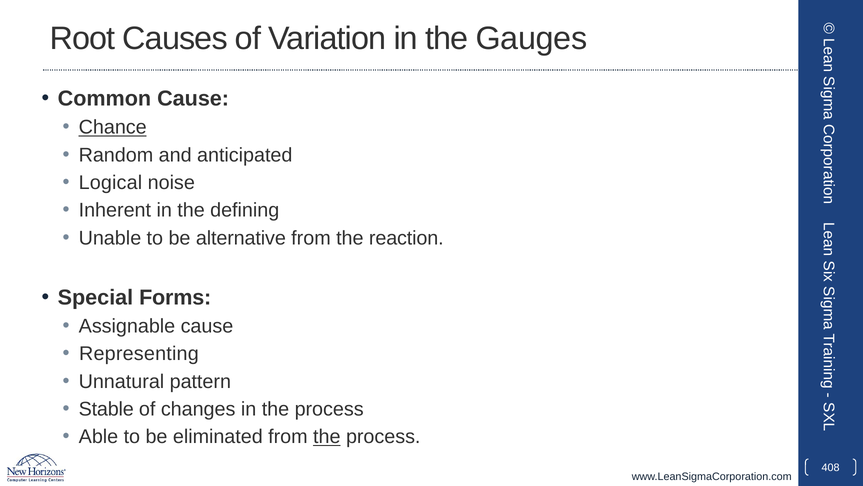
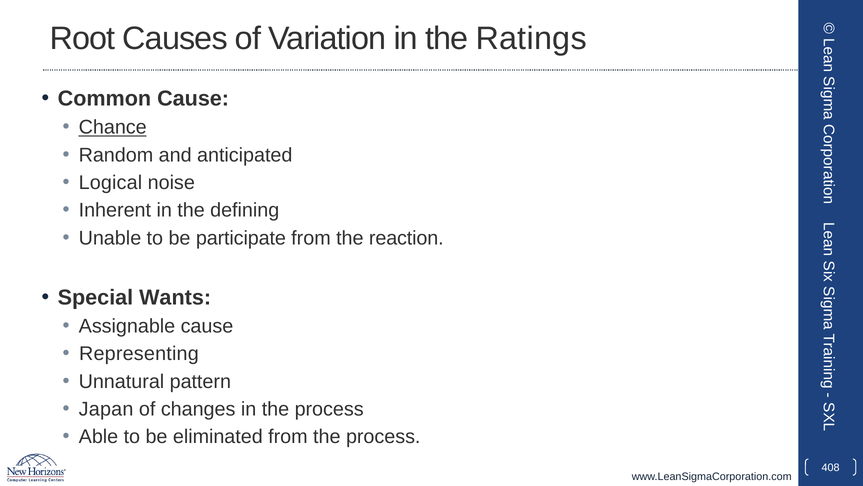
Gauges: Gauges -> Ratings (531, 38)
alternative: alternative -> participate (241, 238)
Forms: Forms -> Wants (175, 297)
Stable: Stable -> Japan (106, 409)
the underline: present -> none (327, 436)
